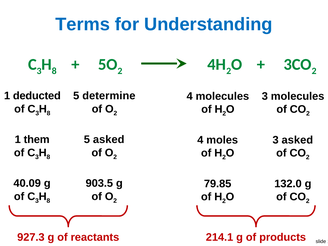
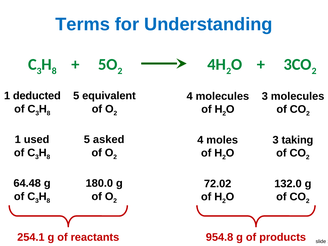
determine: determine -> equivalent (109, 96)
them: them -> used (37, 140)
3 asked: asked -> taking (297, 140)
40.09: 40.09 -> 64.48 (27, 183)
903.5: 903.5 -> 180.0 (99, 183)
79.85: 79.85 -> 72.02 (218, 184)
927.3: 927.3 -> 254.1 (31, 237)
214.1: 214.1 -> 954.8 (220, 237)
